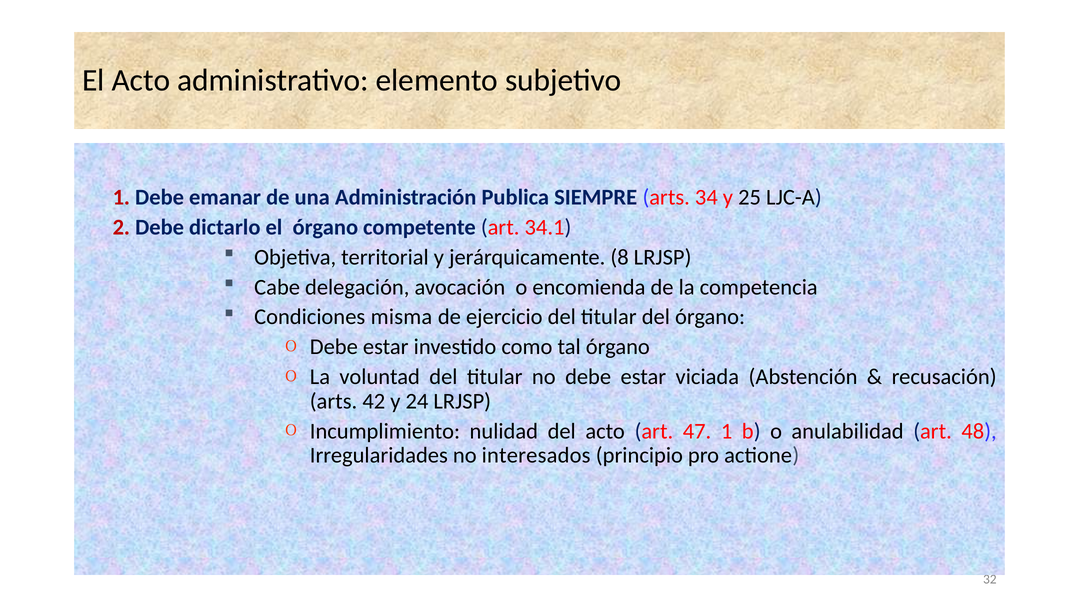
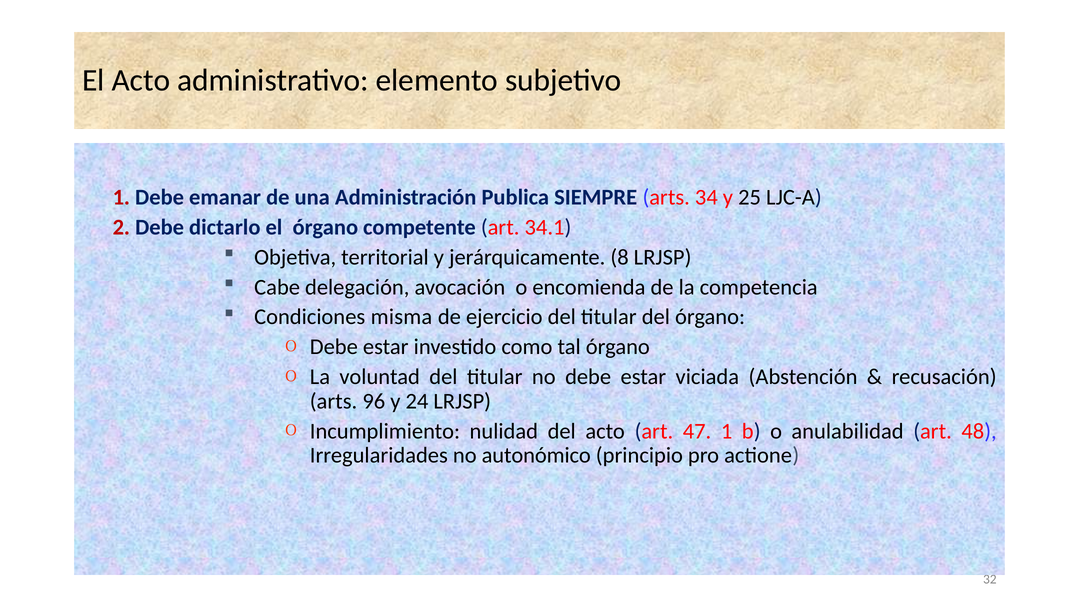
42: 42 -> 96 (374, 401)
interesados: interesados -> autonómico (536, 455)
